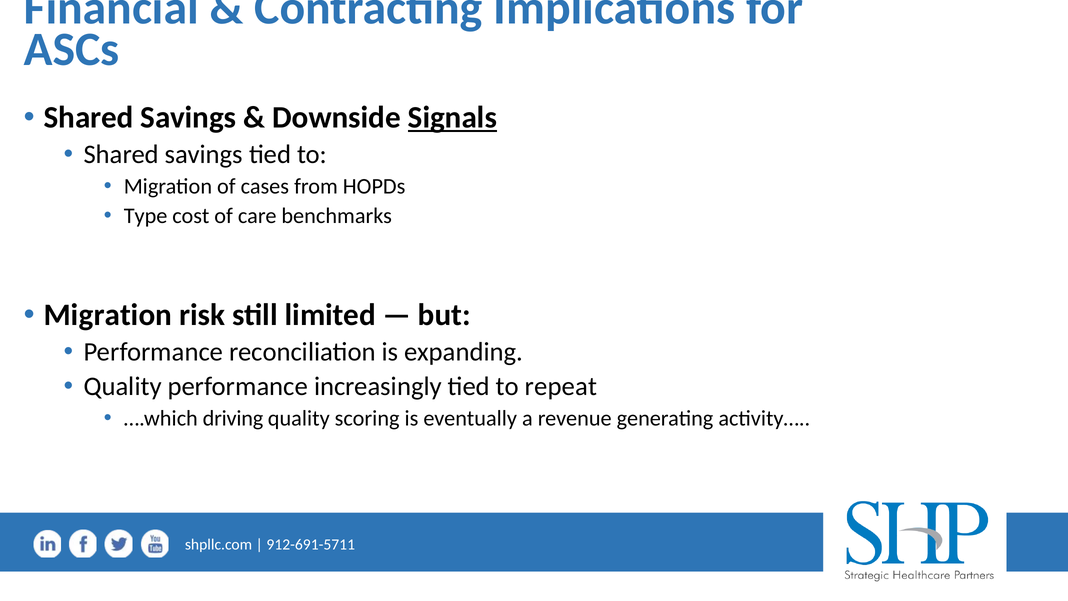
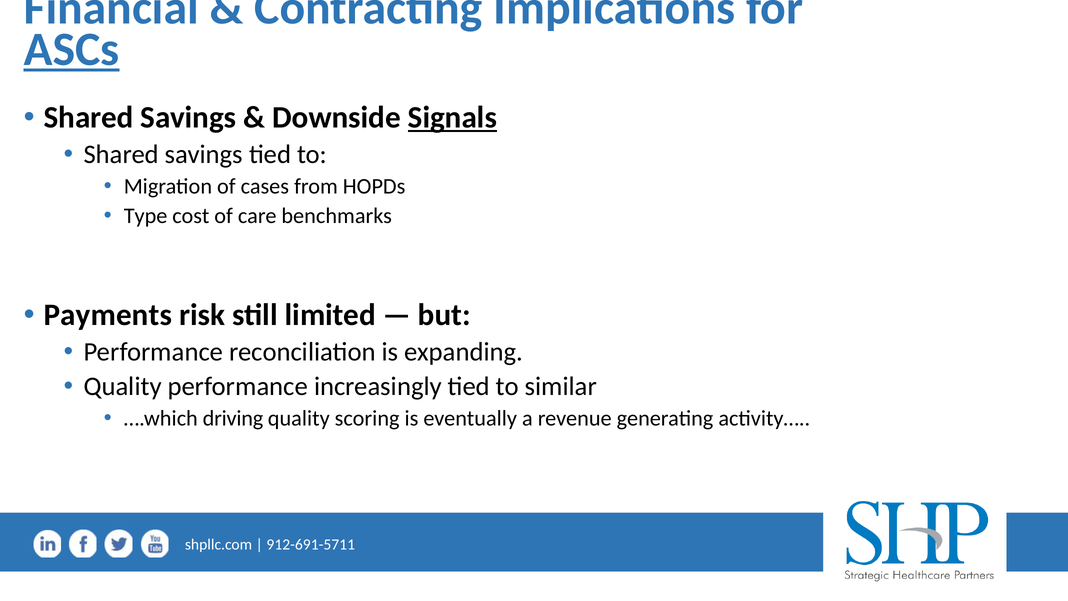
ASCs underline: none -> present (72, 49)
Migration: Migration -> Payments (108, 315)
repeat: repeat -> similar (561, 386)
